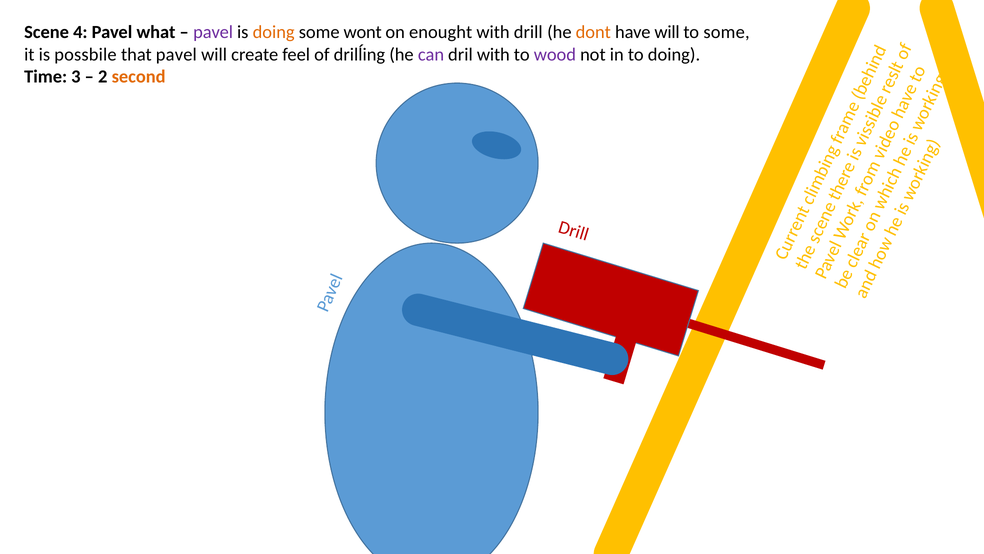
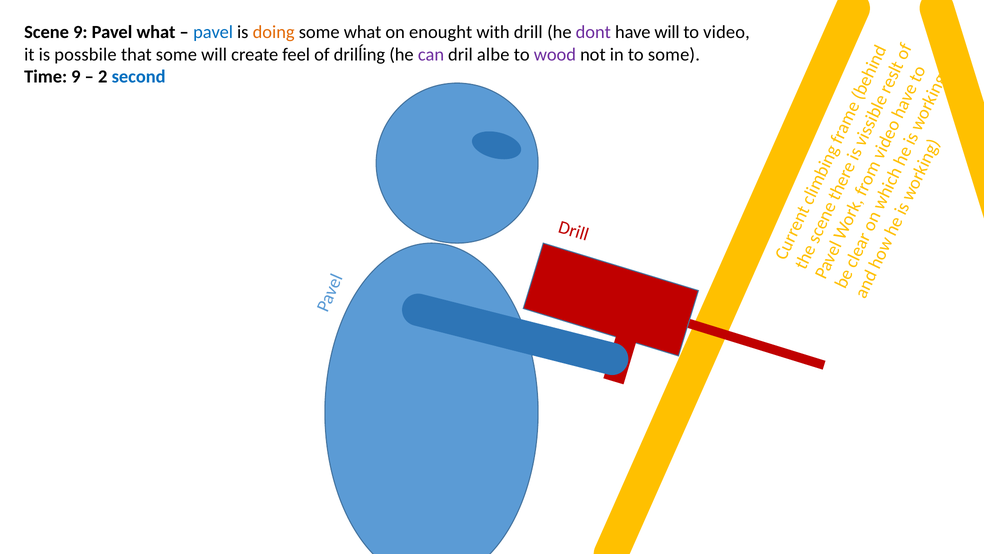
Scene 4: 4 -> 9 (80, 32)
pavel colour: purple -> blue (213, 32)
some wont: wont -> what (363, 32)
dont colour: orange -> purple (593, 32)
to some: some -> video (727, 32)
that pavel: pavel -> some (176, 54)
dril with: with -> albe (493, 54)
to doing: doing -> some (674, 54)
Time 3: 3 -> 9 (76, 77)
second colour: orange -> blue (139, 77)
